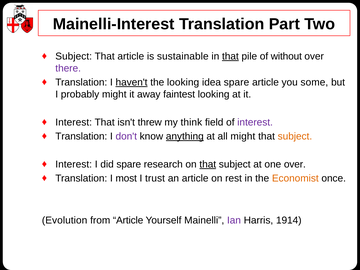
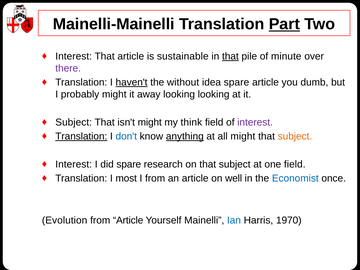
Mainelli-Interest: Mainelli-Interest -> Mainelli-Mainelli (114, 24)
Part underline: none -> present (284, 24)
Subject: Subject -> Interest (74, 56)
without: without -> minute (286, 56)
the looking: looking -> without (183, 82)
some: some -> dumb (314, 82)
away faintest: faintest -> looking (179, 94)
Interest: Interest -> Subject (74, 122)
isn't threw: threw -> might (150, 122)
Translation underline: none -> present (81, 136)
don't colour: purple -> blue (126, 136)
that underline: present -> none (208, 164)
one over: over -> field (295, 164)
I trust: trust -> from (155, 178)
rest: rest -> well (234, 178)
Economist colour: orange -> blue (295, 178)
Ian colour: purple -> blue (234, 220)
1914: 1914 -> 1970 (289, 220)
